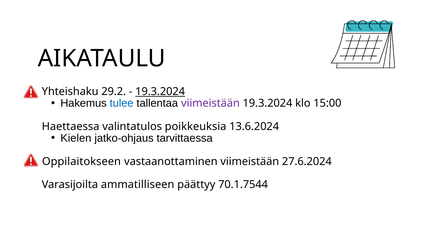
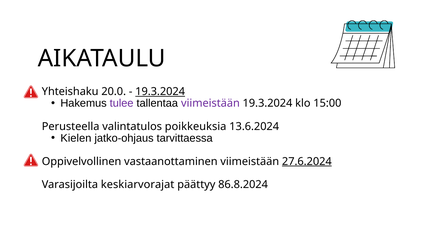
29.2: 29.2 -> 20.0 (114, 92)
tulee colour: blue -> purple (122, 103)
Haettaessa: Haettaessa -> Perusteella (71, 127)
Oppilaitokseen: Oppilaitokseen -> Oppivelvollinen (82, 161)
27.6.2024 underline: none -> present (307, 161)
ammatilliseen: ammatilliseen -> keskiarvorajat (138, 185)
70.1.7544: 70.1.7544 -> 86.8.2024 (243, 185)
